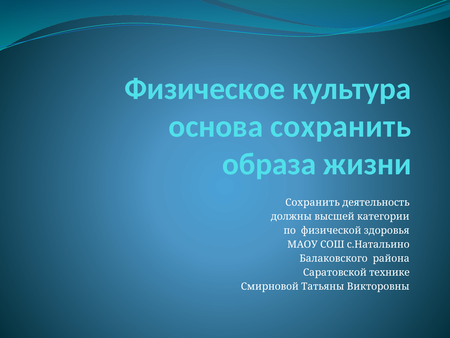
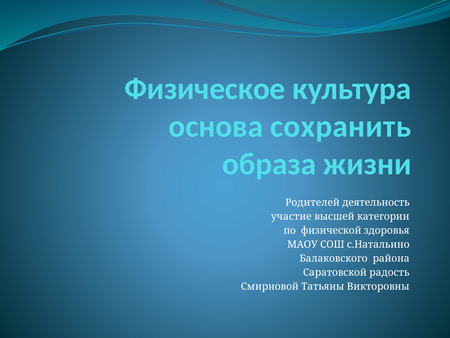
Сохранить: Сохранить -> Родителей (312, 202)
должны: должны -> участие (291, 216)
технике: технике -> радость (389, 272)
